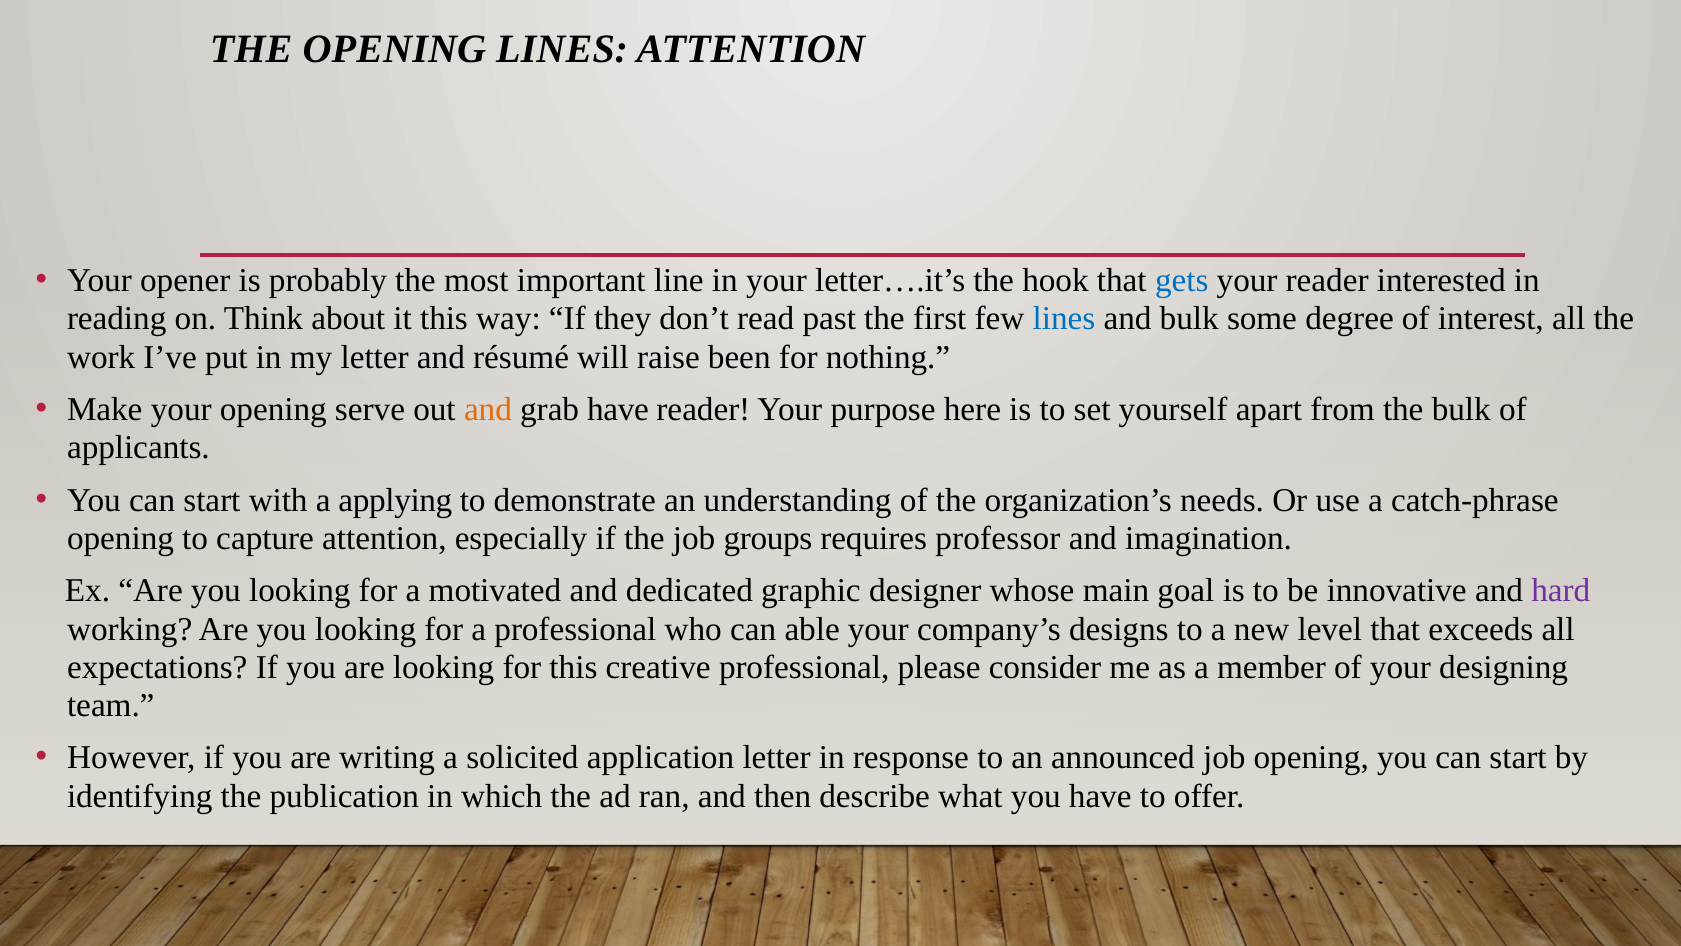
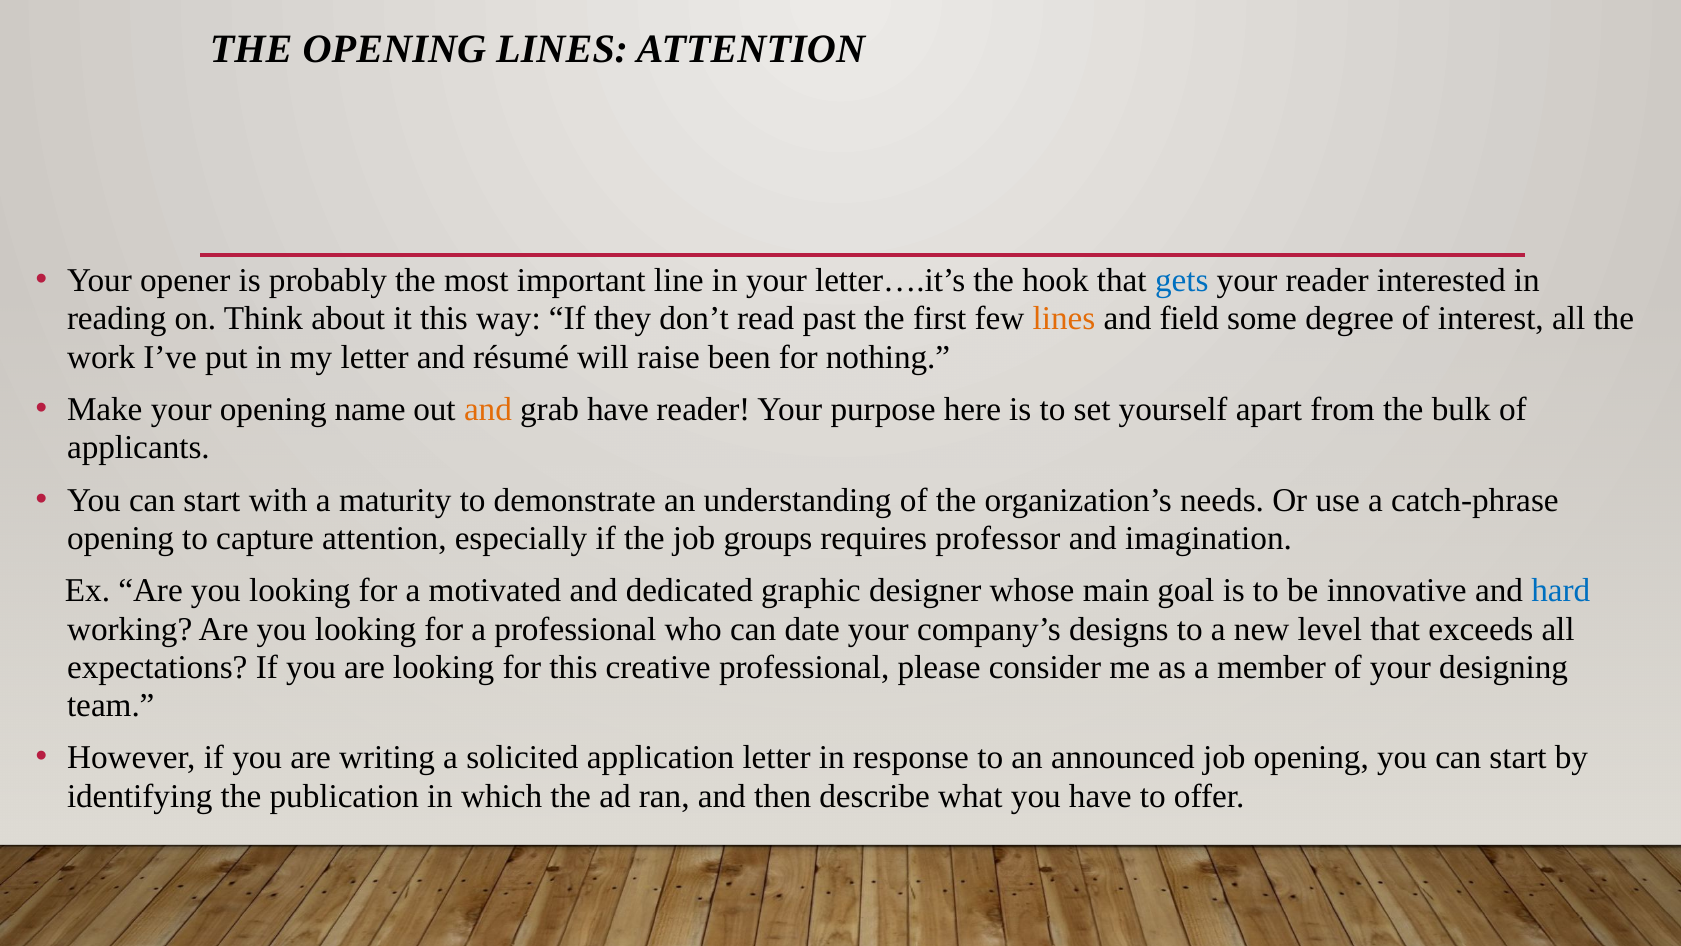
lines colour: blue -> orange (1064, 319)
and bulk: bulk -> field (1189, 319)
serve: serve -> name (370, 409)
applying: applying -> maturity (395, 500)
hard colour: purple -> blue (1561, 590)
able: able -> date (812, 629)
